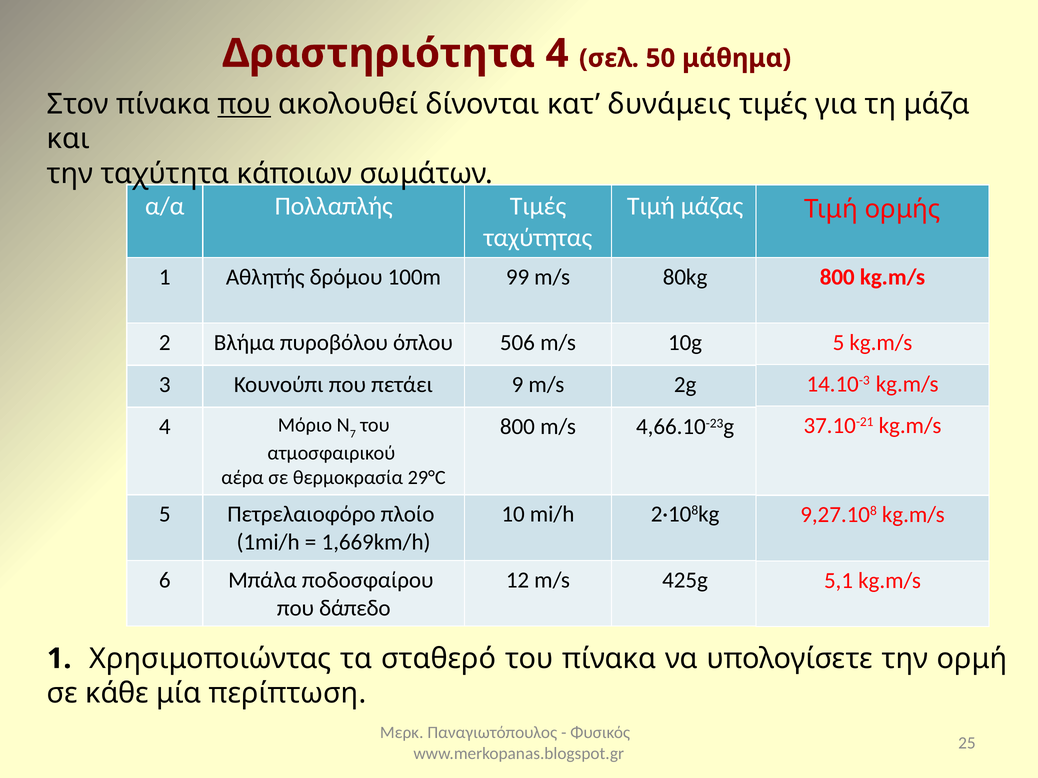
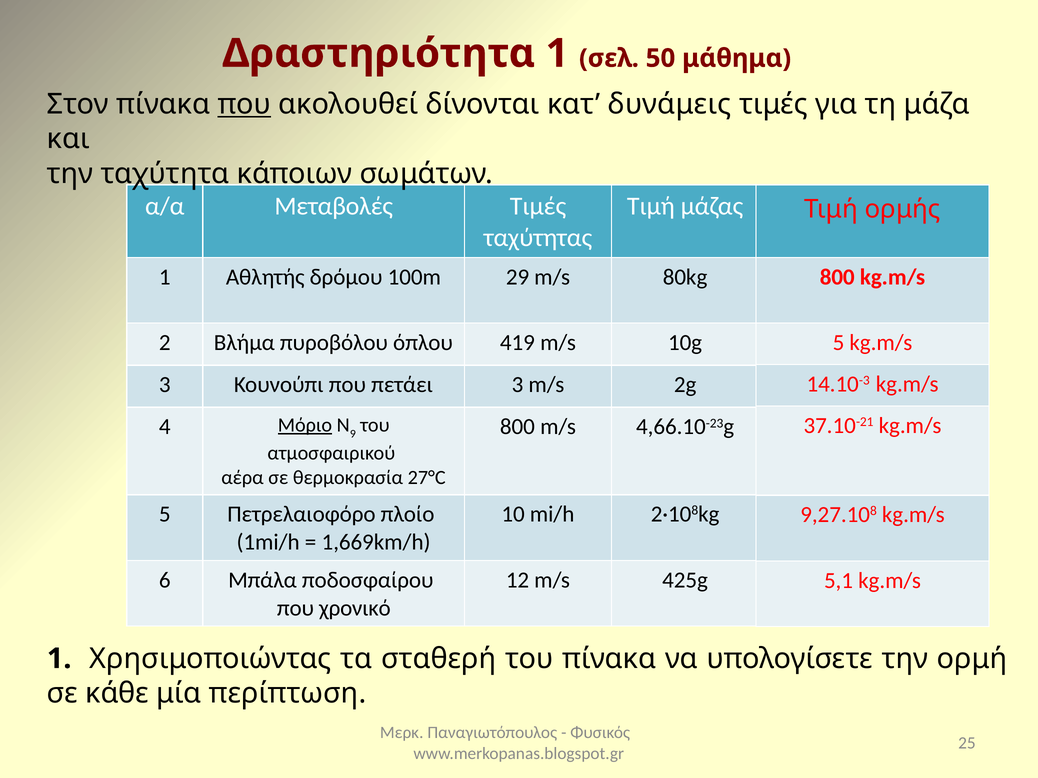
Δραστηριότητα 4: 4 -> 1 (557, 54)
Πολλαπλής: Πολλαπλής -> Μεταβολές (334, 206)
99: 99 -> 29 (518, 277)
506: 506 -> 419 (517, 343)
πετάει 9: 9 -> 3 (518, 385)
Μόριο underline: none -> present (305, 425)
7: 7 -> 9 (353, 434)
29°C: 29°C -> 27°C (427, 478)
δάπεδο: δάπεδο -> χρονικό (355, 608)
σταθερό: σταθερό -> σταθερή (439, 659)
